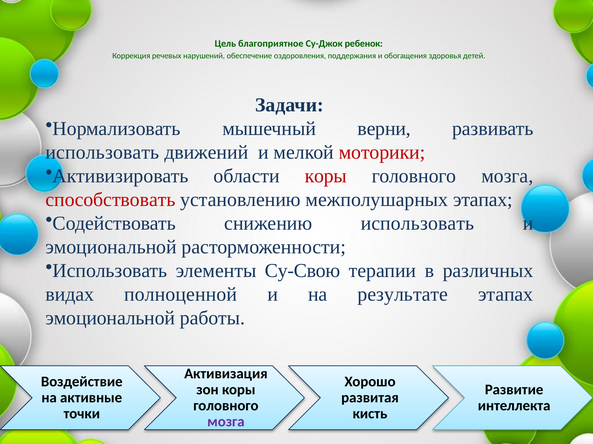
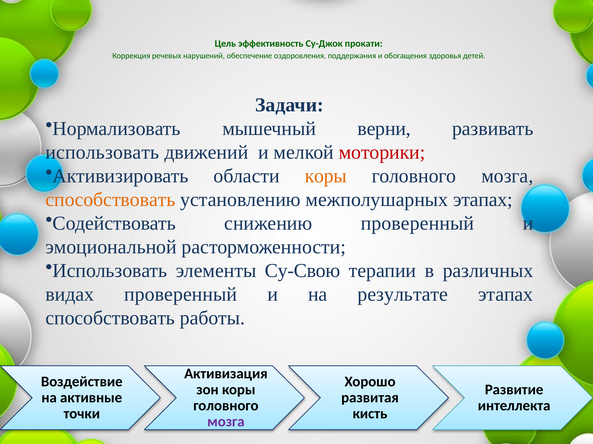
благоприятное: благоприятное -> эффективность (271, 44)
ребенок: ребенок -> прокати (364, 44)
коры colour: red -> orange (326, 176)
способствовать colour: red -> orange (110, 200)
снижению использовать: использовать -> проверенный (417, 224)
видах полноценной: полноценной -> проверенный (181, 295)
эмоциональной: эмоциональной -> способствовать (110, 319)
